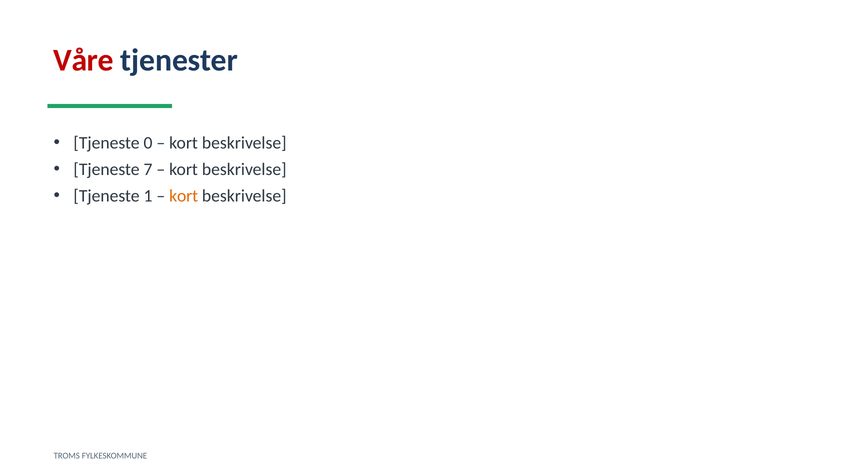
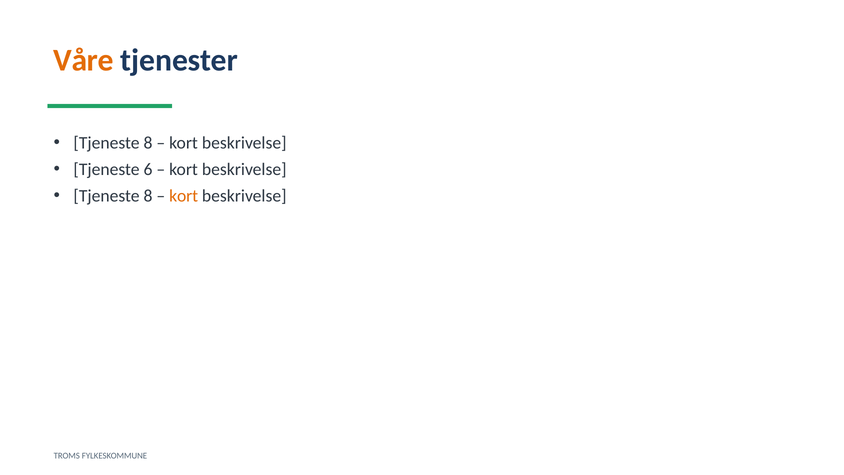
Våre colour: red -> orange (84, 60)
0: 0 -> 8 (148, 143)
7: 7 -> 6 (148, 169)
1: 1 -> 8 (148, 196)
